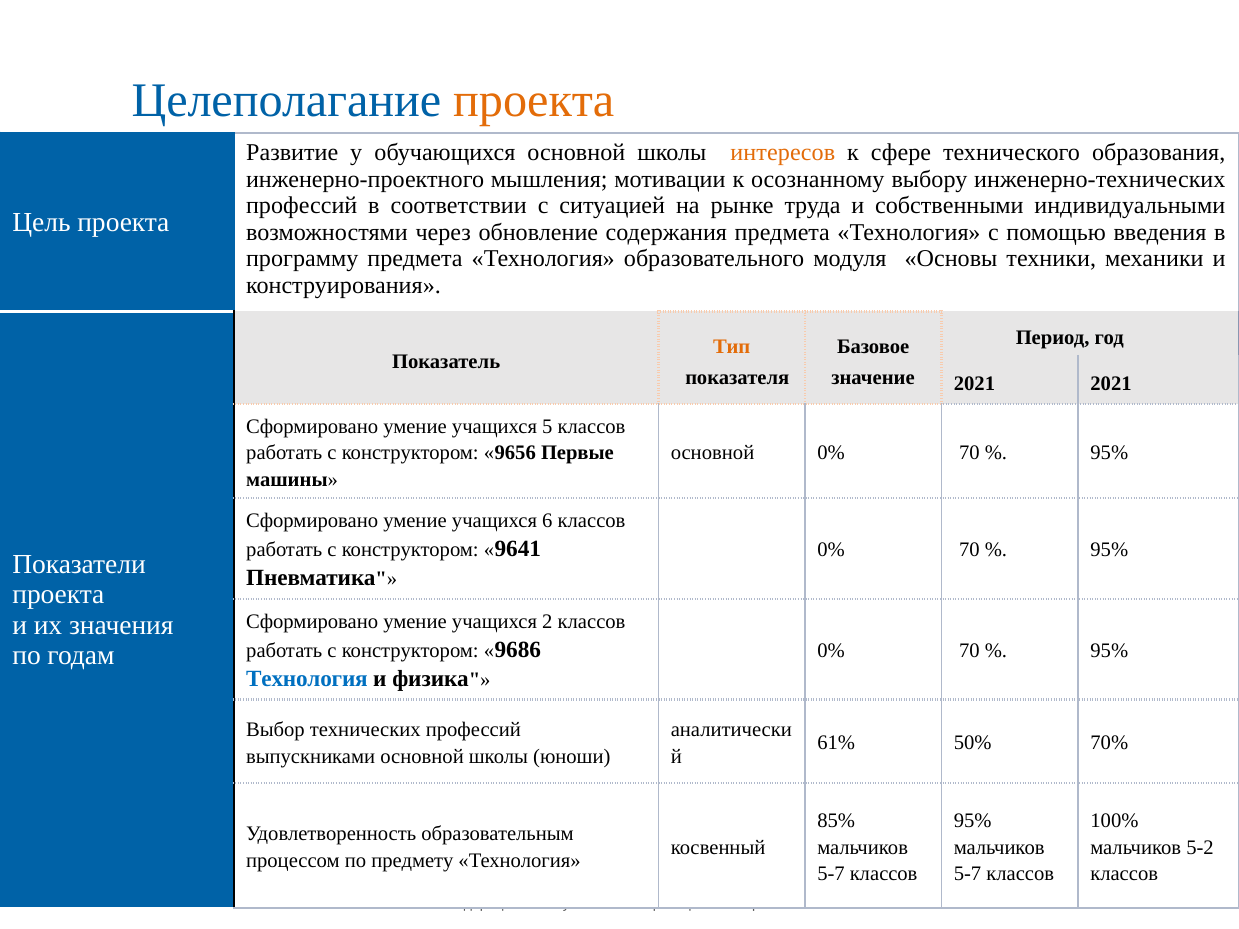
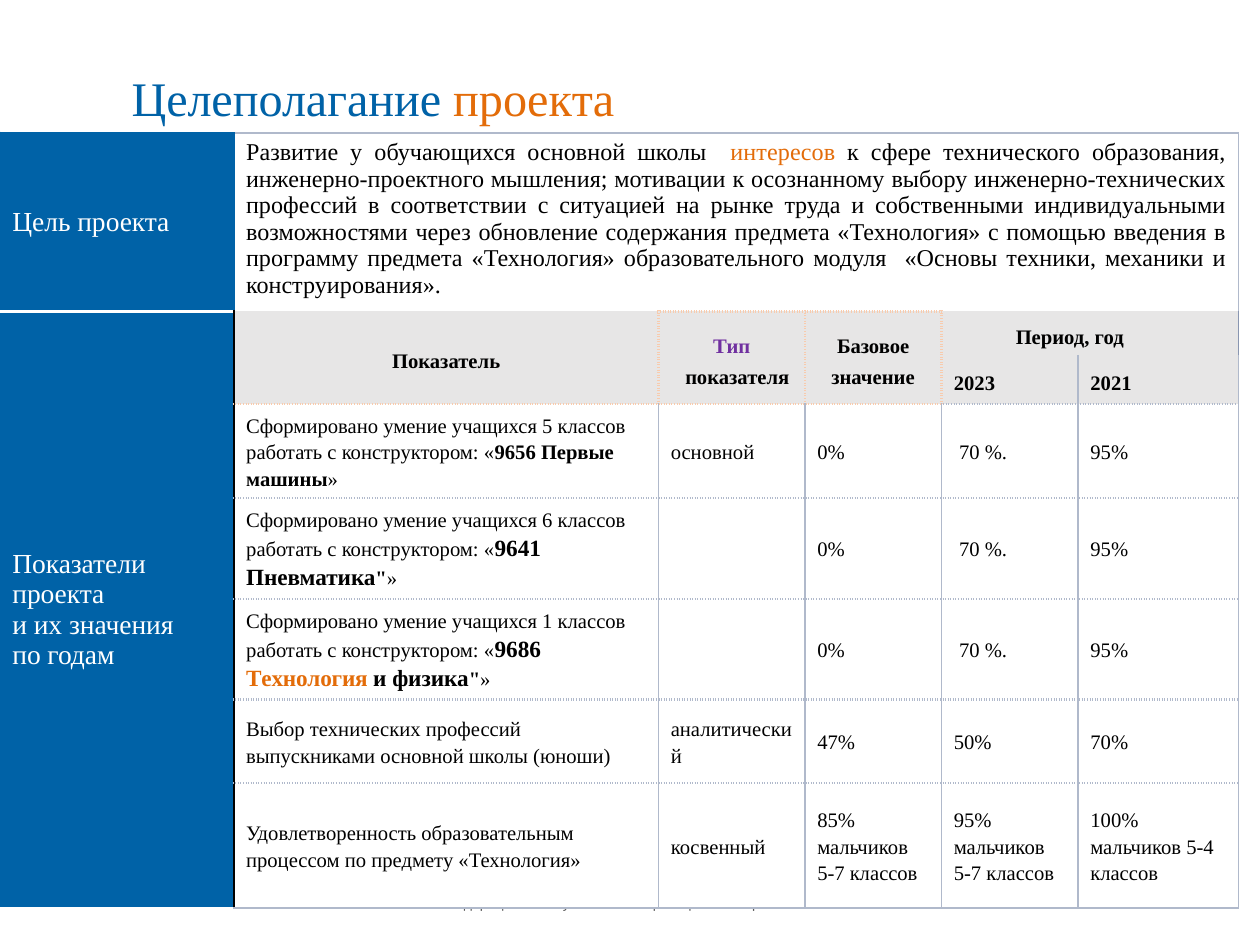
Тип colour: orange -> purple (732, 347)
2021: 2021 -> 2023 (974, 384)
2: 2 -> 1 (547, 622)
Технология colour: blue -> orange (307, 679)
61%: 61% -> 47% (836, 743)
5-2: 5-2 -> 5-4 (1200, 848)
